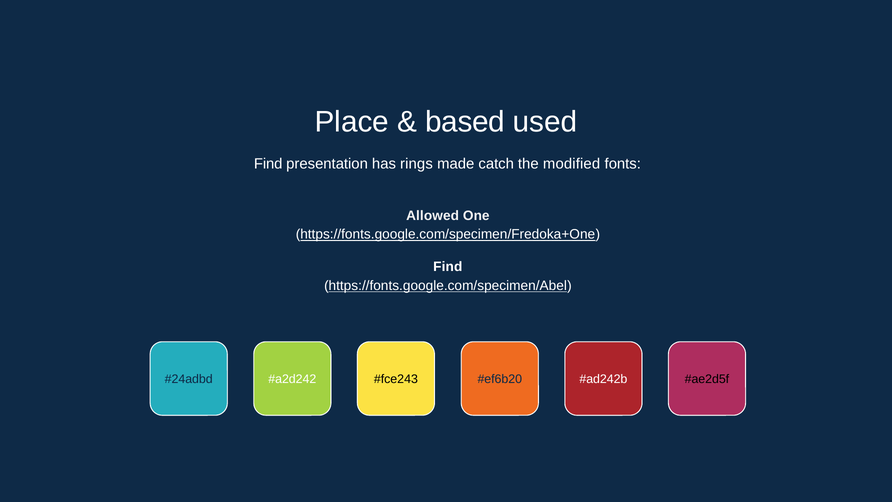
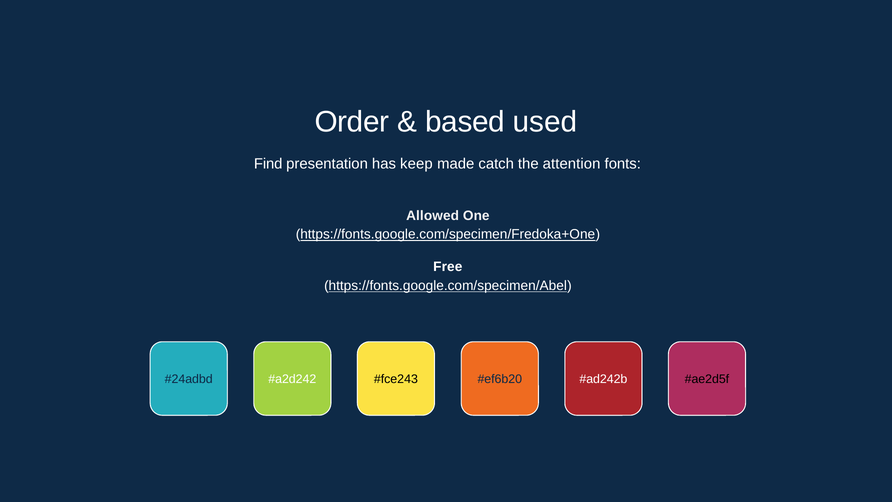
Place: Place -> Order (352, 122)
rings: rings -> keep (416, 164)
modified: modified -> attention (572, 164)
Find: Find -> Free (448, 267)
